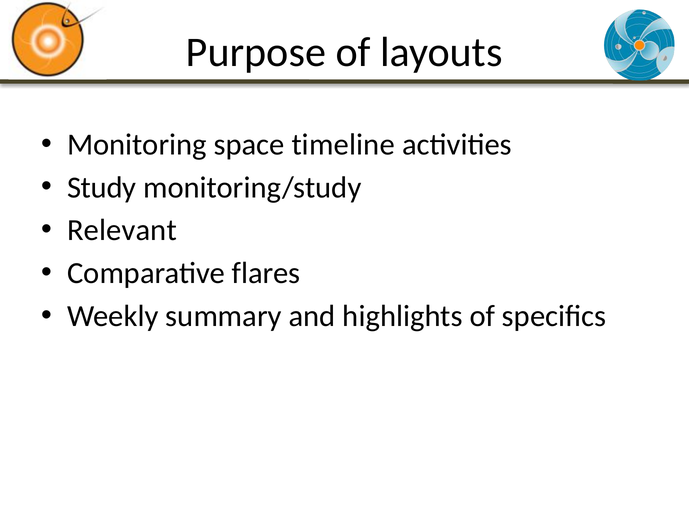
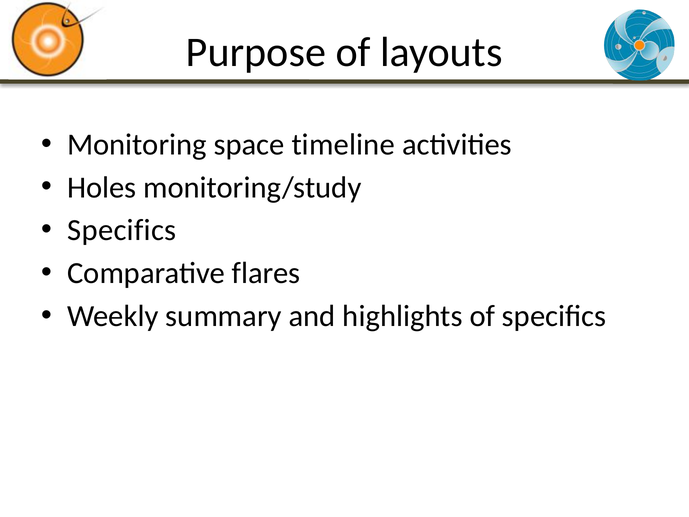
Study: Study -> Holes (102, 187)
Relevant: Relevant -> Specifics (122, 230)
